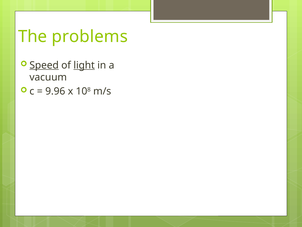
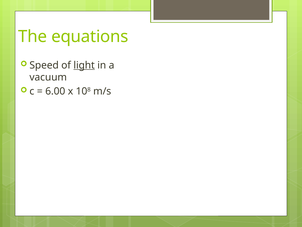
problems: problems -> equations (90, 36)
Speed underline: present -> none (44, 65)
9.96: 9.96 -> 6.00 (55, 91)
